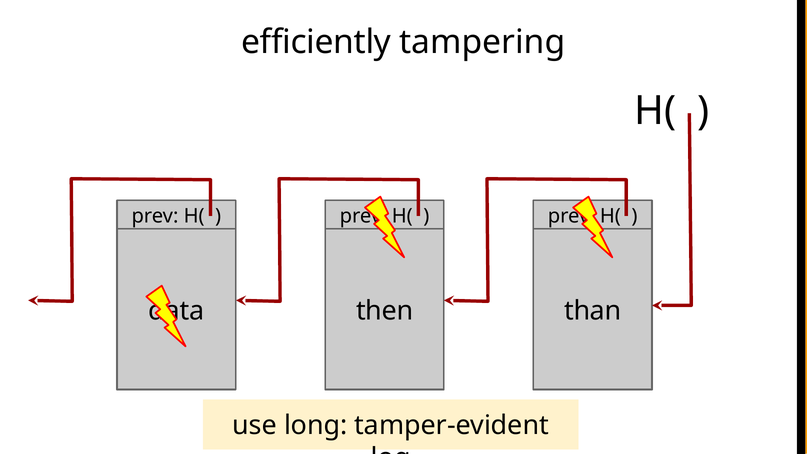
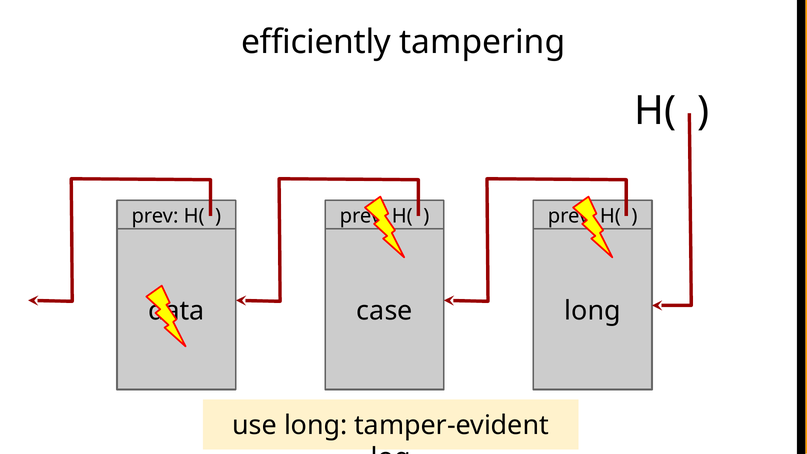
then: then -> case (385, 311)
than: than -> long (593, 311)
